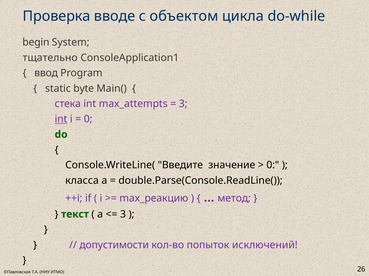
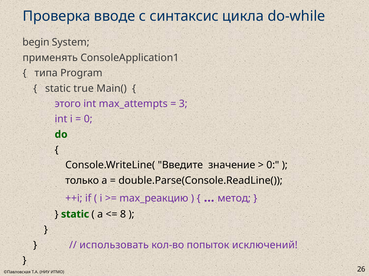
объектом: объектом -> синтаксис (184, 16)
тщательно: тщательно -> применять (50, 58)
ввод: ввод -> типа (46, 73)
byte: byte -> true (84, 89)
стека: стека -> этого (68, 104)
int underline: present -> none (61, 119)
класса: класса -> только (82, 181)
текст: текст -> static (75, 215)
3: 3 -> 8 (123, 215)
допустимости: допустимости -> использовать (114, 246)
